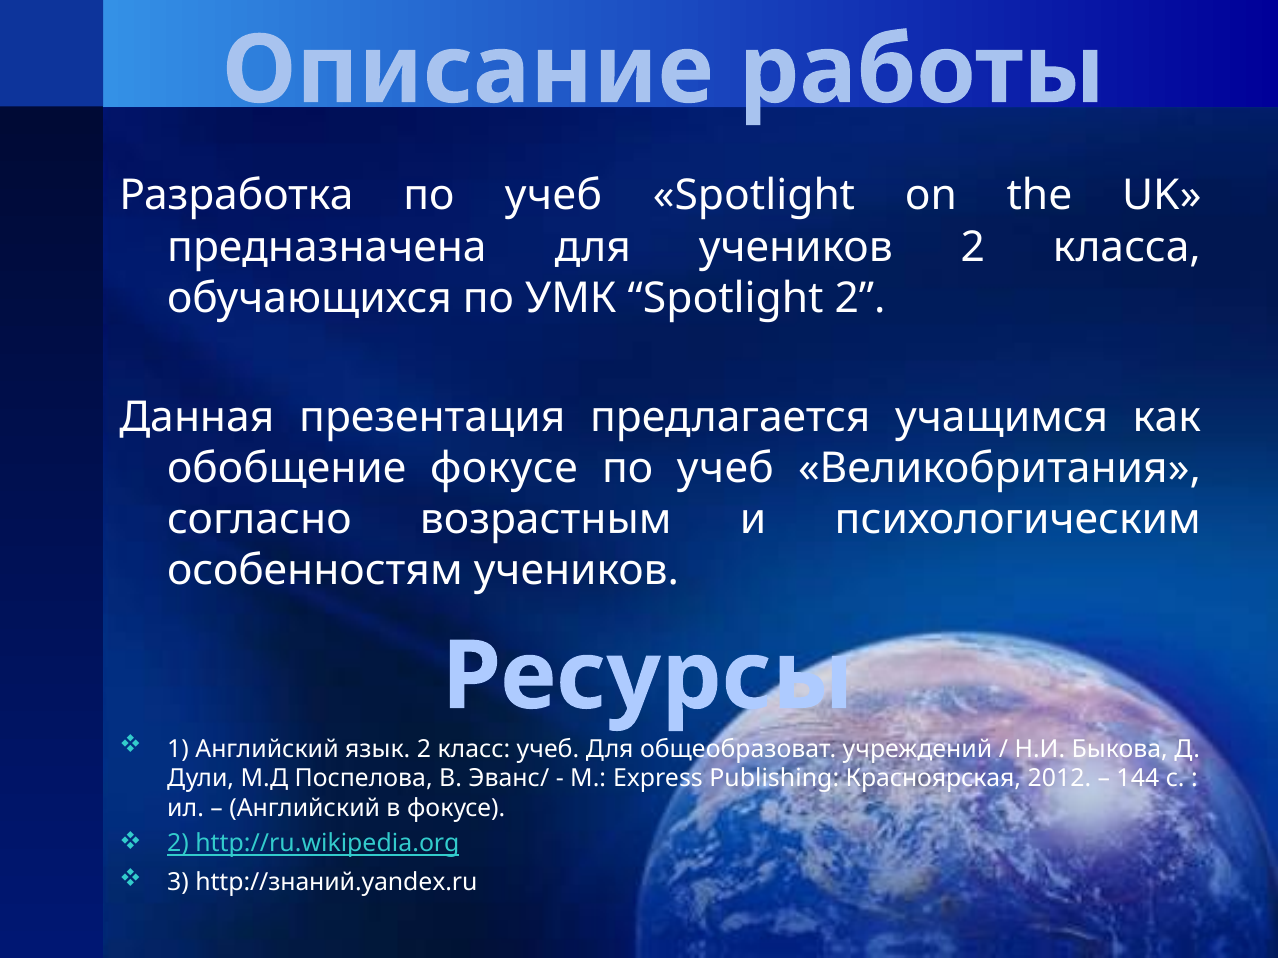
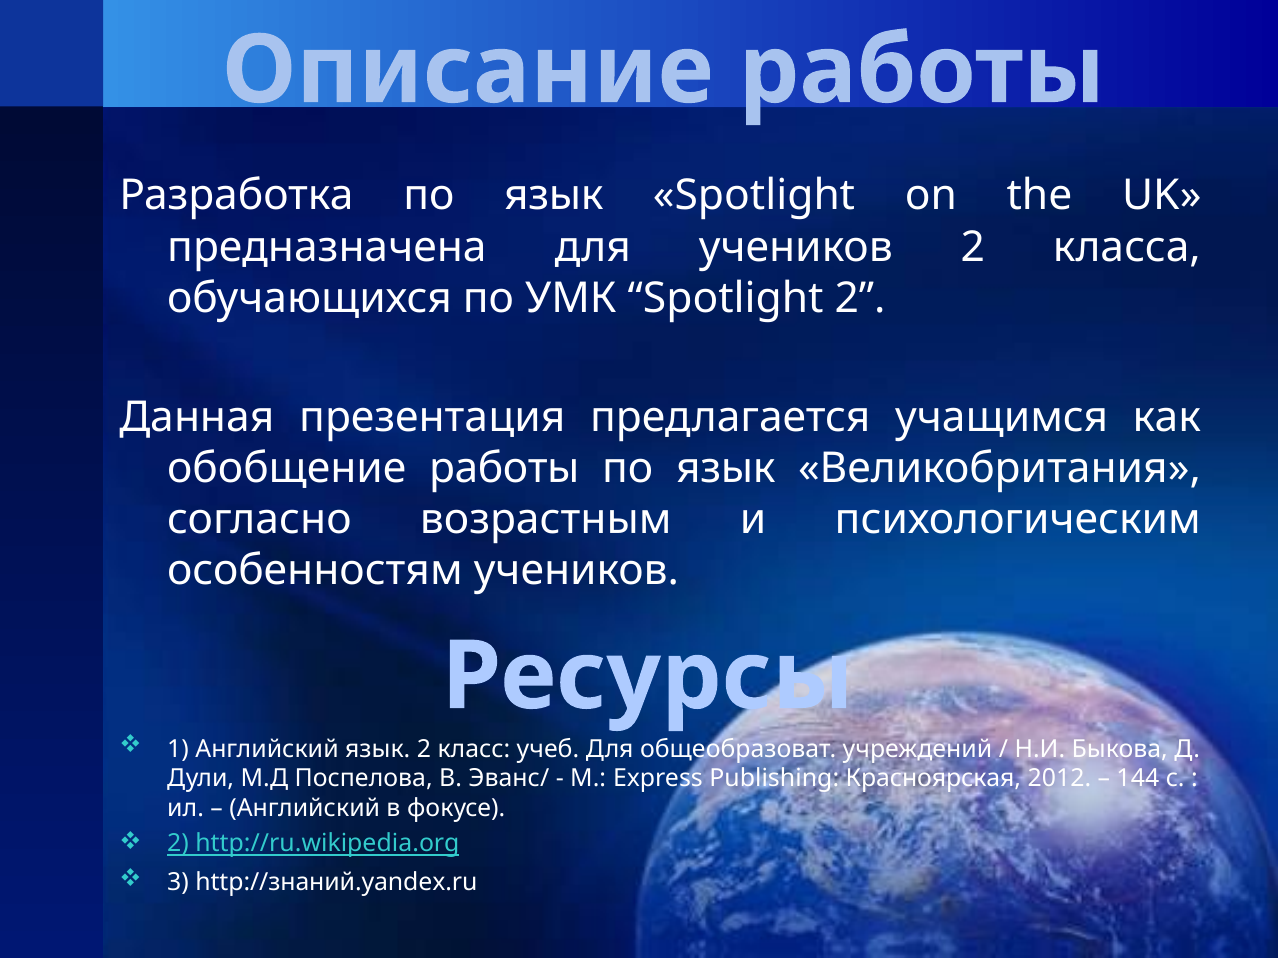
Разработка по учеб: учеб -> язык (554, 196)
обобщение фокусе: фокусе -> работы (504, 469)
учеб: учеб -> язык (726, 469)
